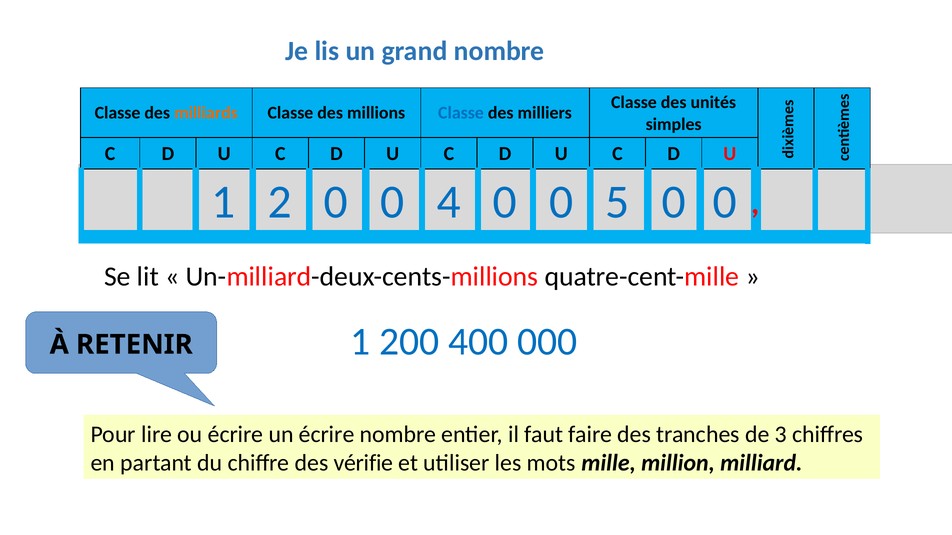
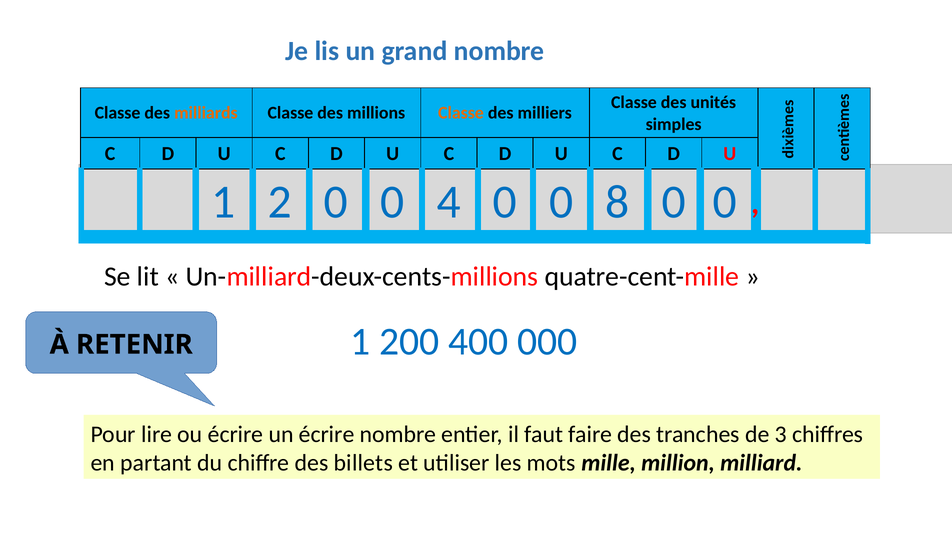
Classe colour: blue -> orange (461, 113)
5: 5 -> 8 (617, 202)
vérifie: vérifie -> billets (363, 463)
